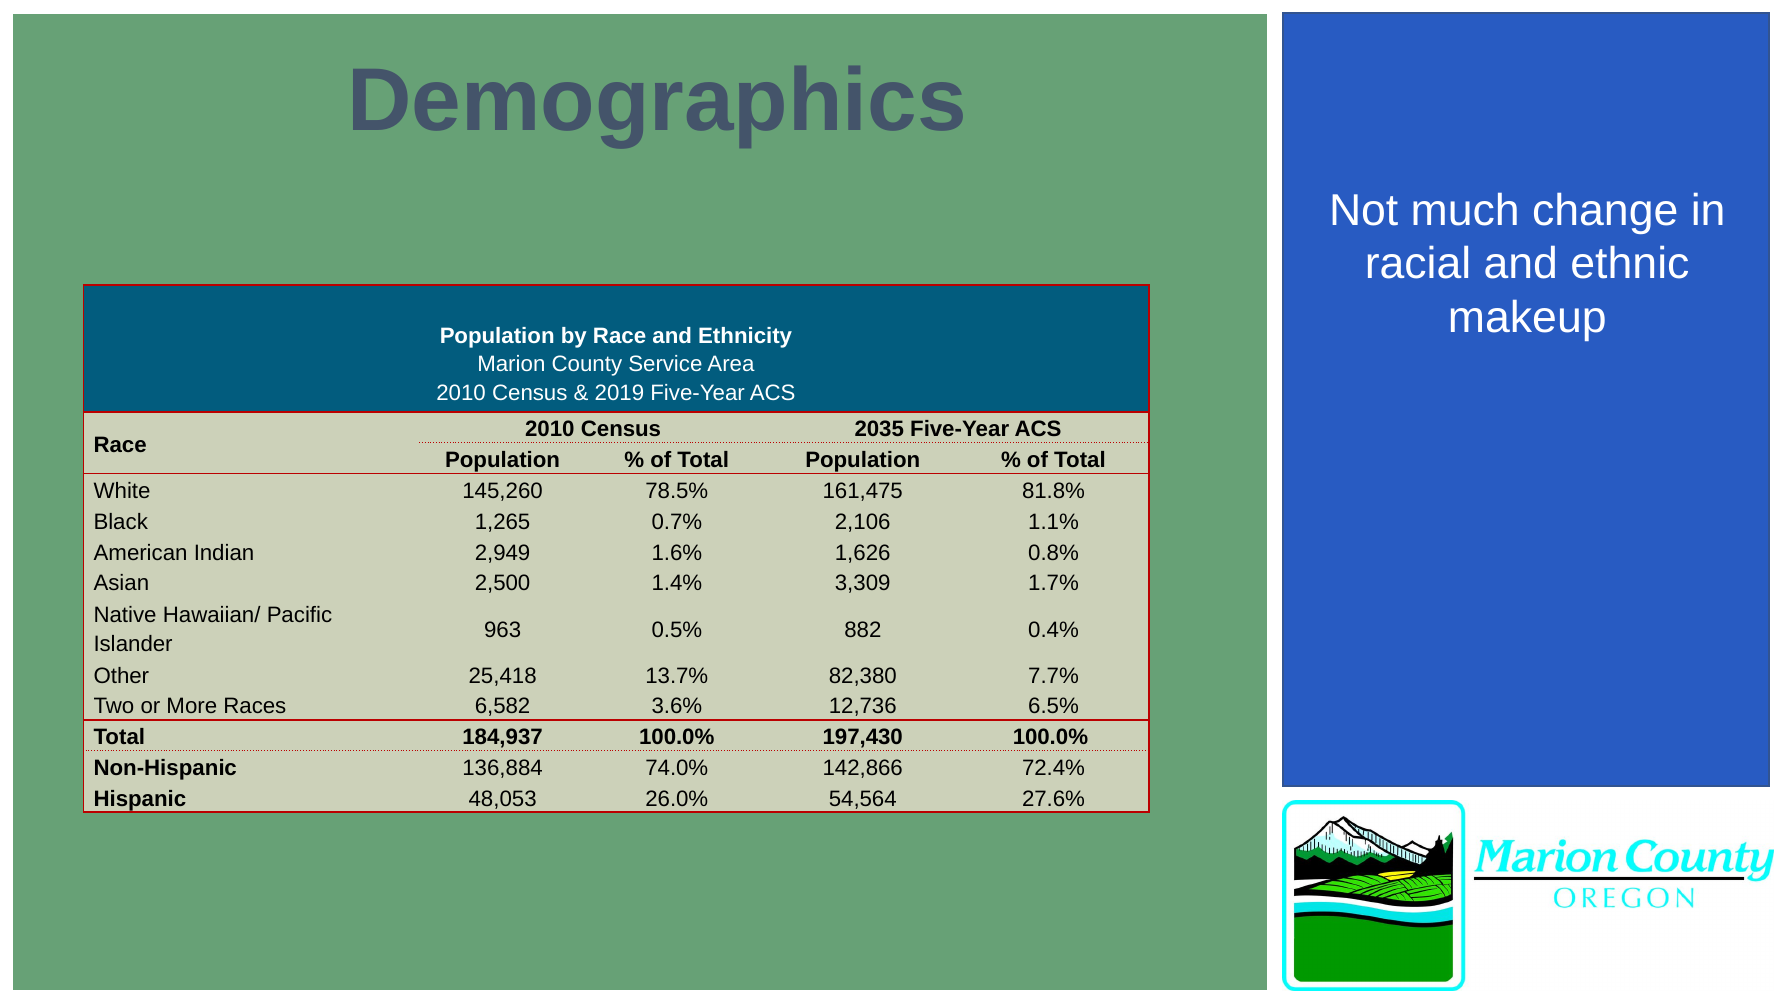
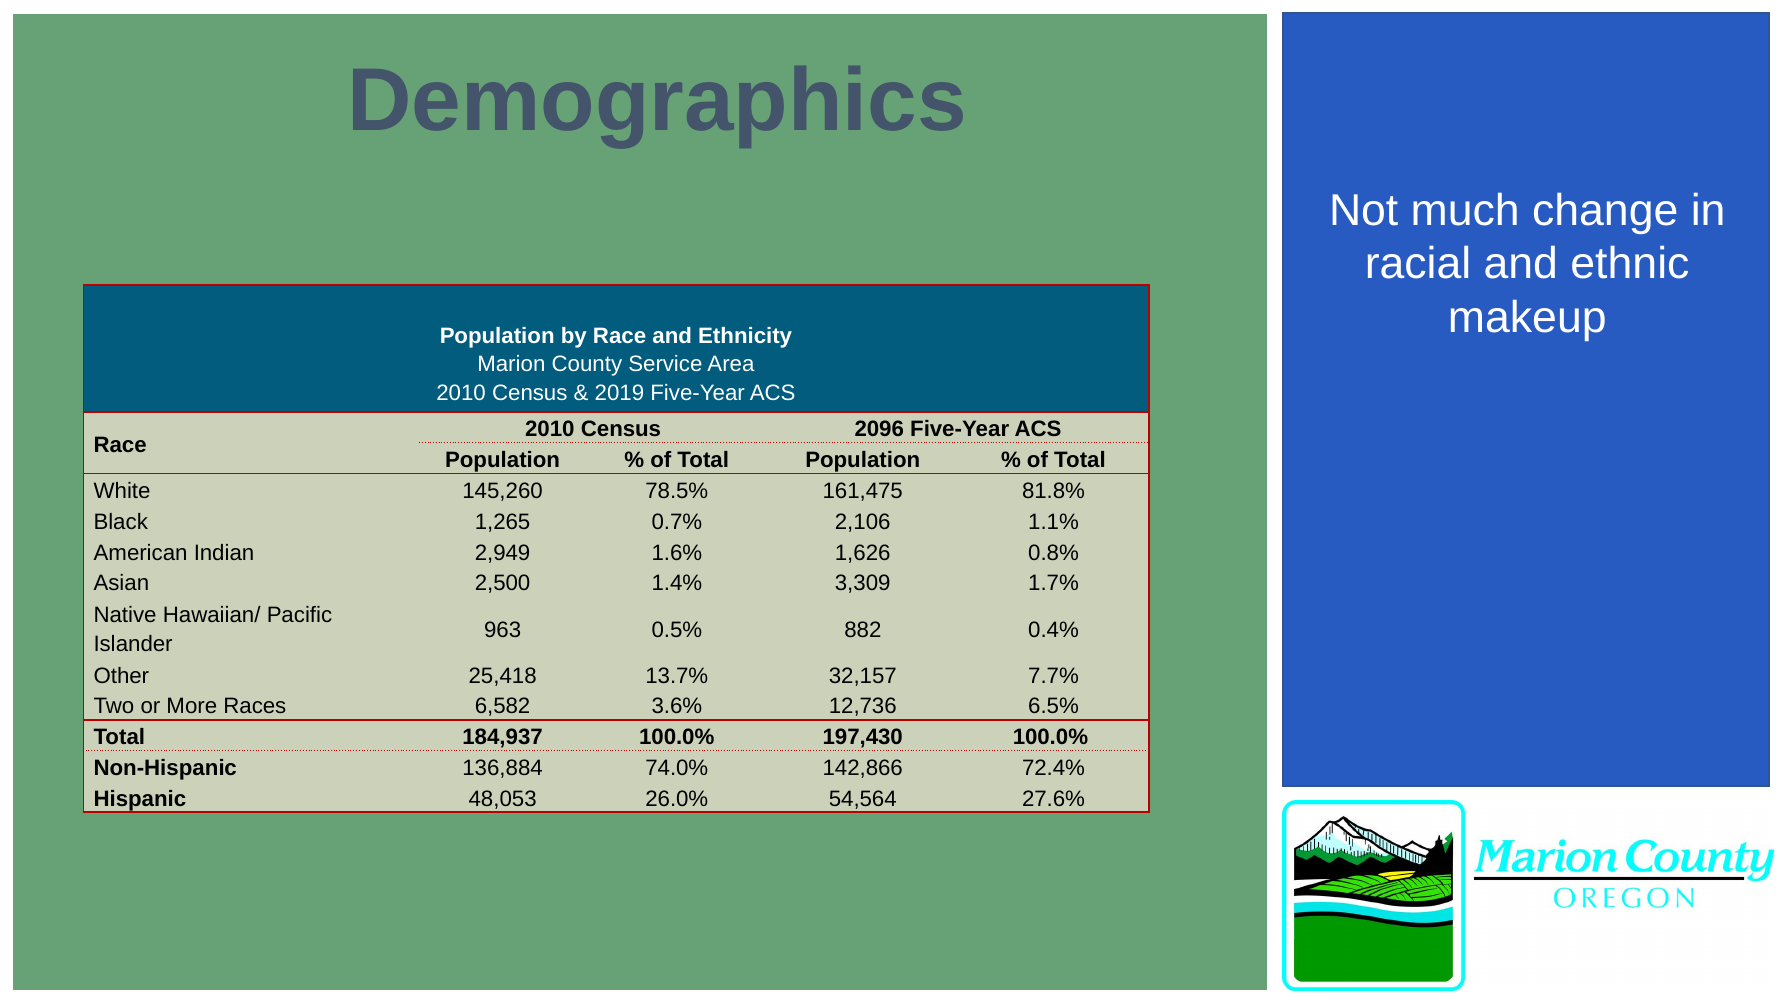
2035: 2035 -> 2096 (879, 430)
82,380: 82,380 -> 32,157 (863, 676)
